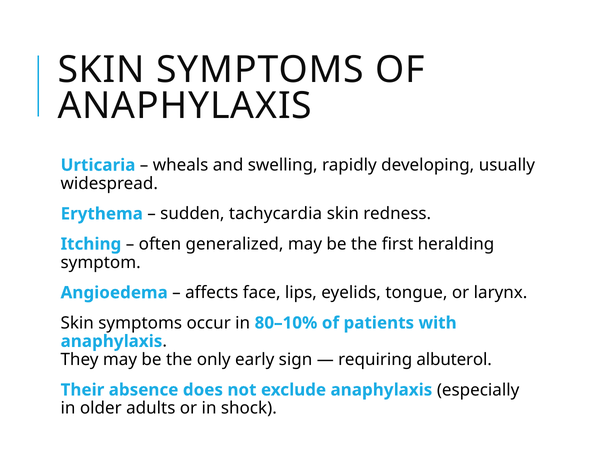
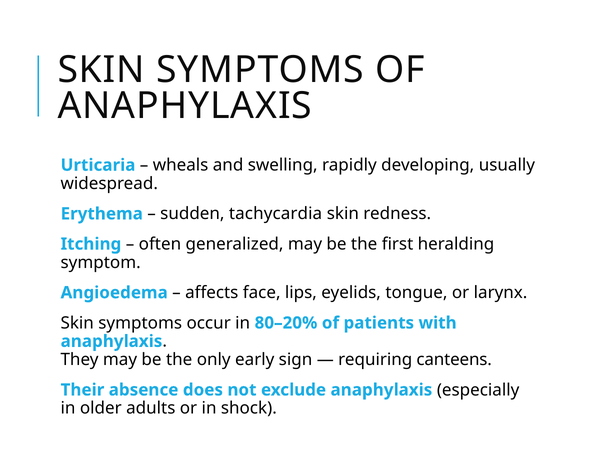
80–10%: 80–10% -> 80–20% (286, 323)
albuterol: albuterol -> canteens (454, 360)
